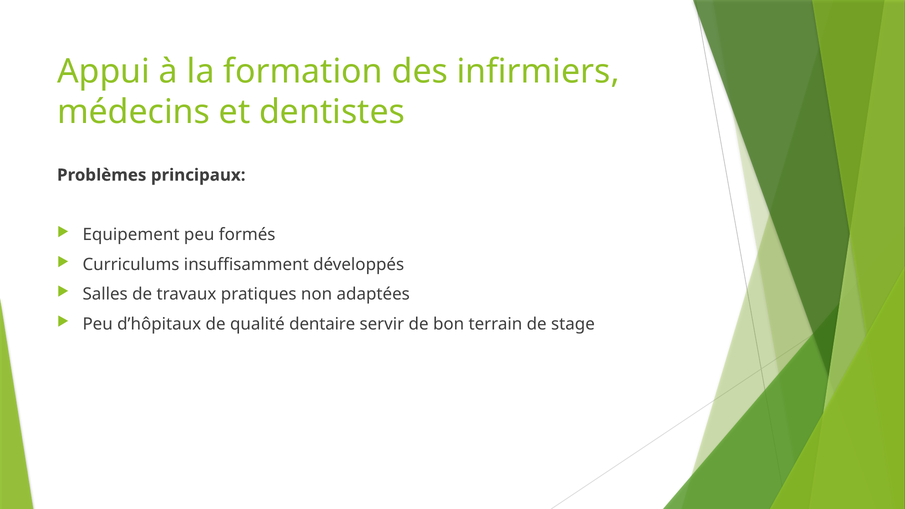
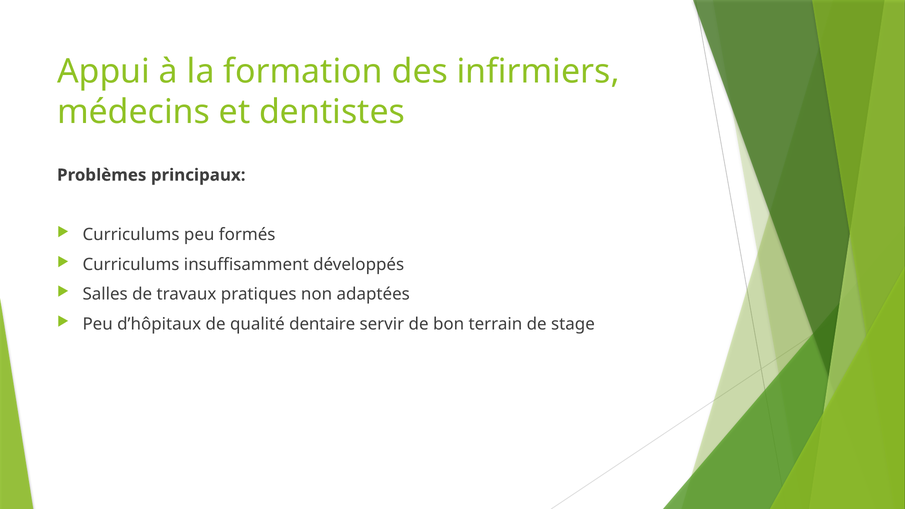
Equipement: Equipement -> Curriculums (131, 235)
